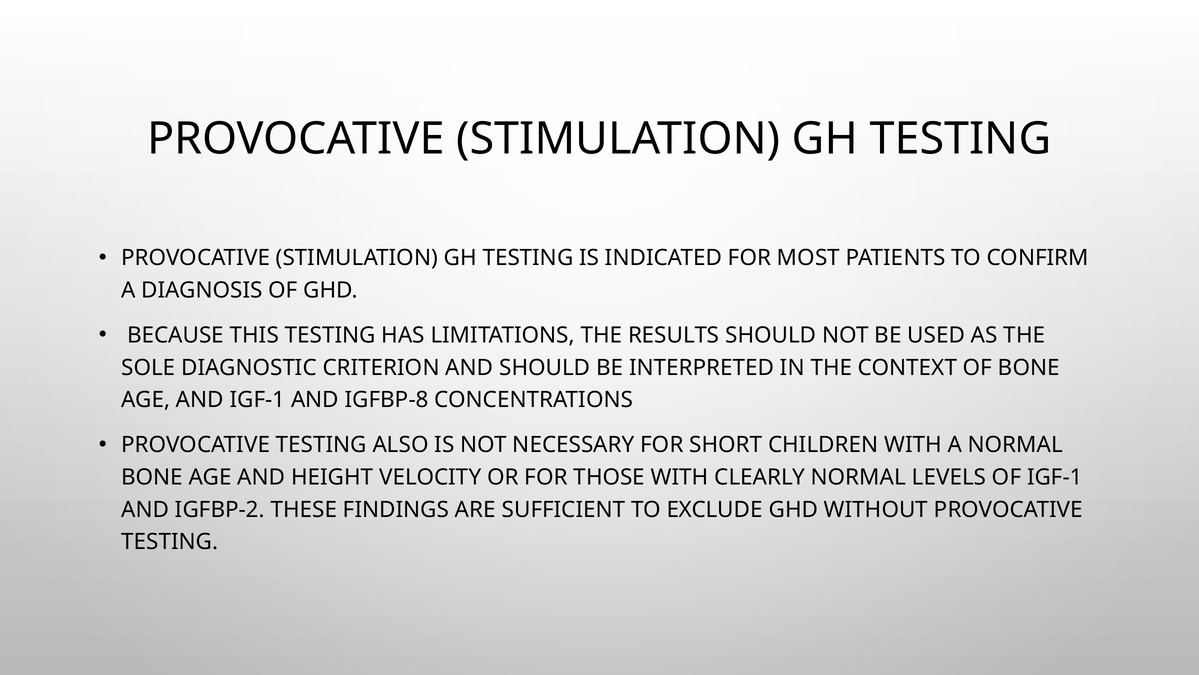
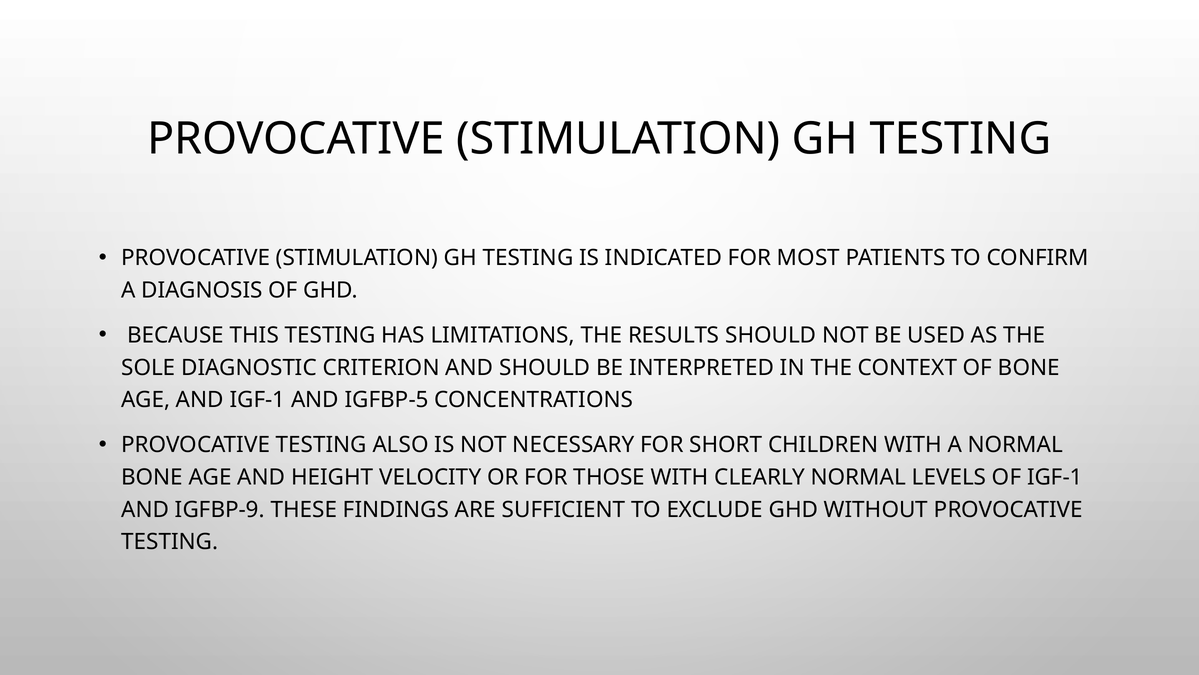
IGFBP-8: IGFBP-8 -> IGFBP-5 (387, 400)
IGFBP-2: IGFBP-2 -> IGFBP-9 (220, 509)
